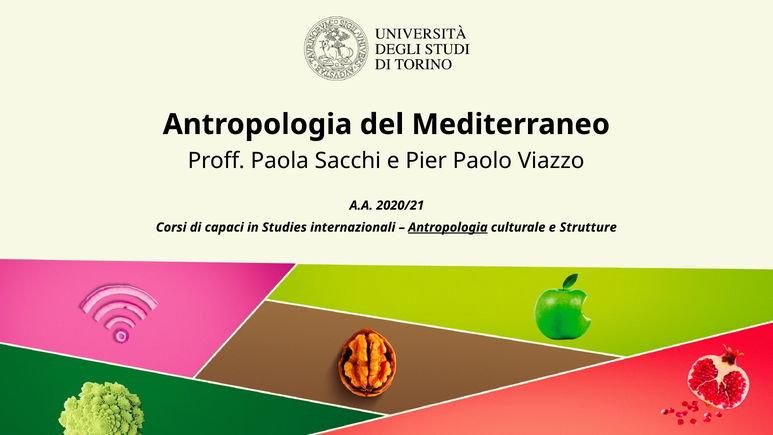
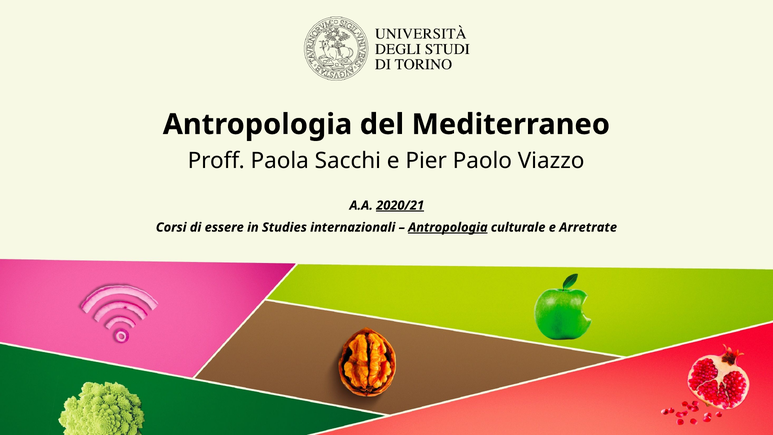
2020/21 underline: none -> present (400, 205)
capaci: capaci -> essere (224, 227)
Strutture: Strutture -> Arretrate (588, 227)
